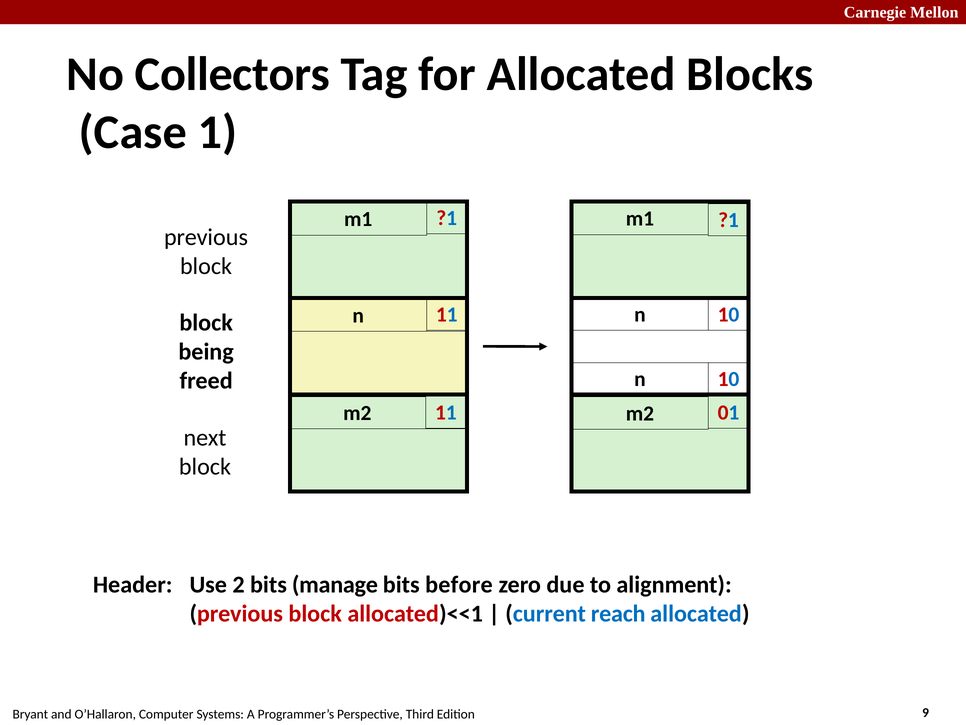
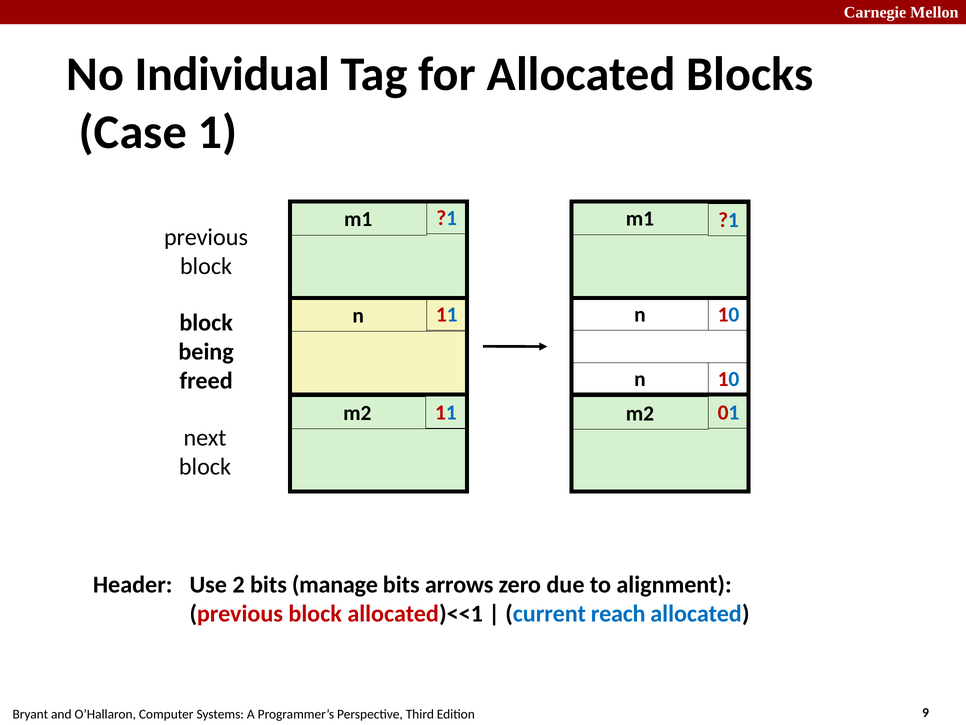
Collectors: Collectors -> Individual (233, 74)
before: before -> arrows (459, 584)
